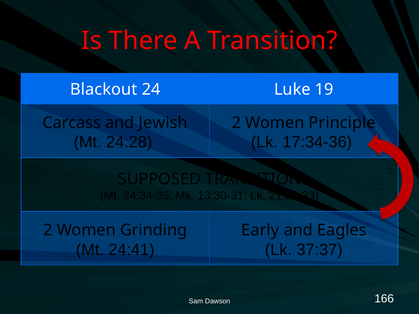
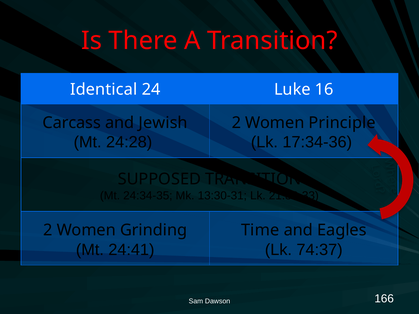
Blackout: Blackout -> Identical (104, 90)
19: 19 -> 16 (324, 90)
Early: Early -> Time (260, 230)
37:37: 37:37 -> 74:37 (320, 250)
